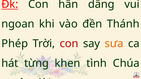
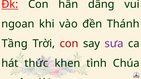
Phép: Phép -> Tầng (15, 44)
sưa colour: orange -> purple (114, 44)
từng: từng -> thức (36, 63)
